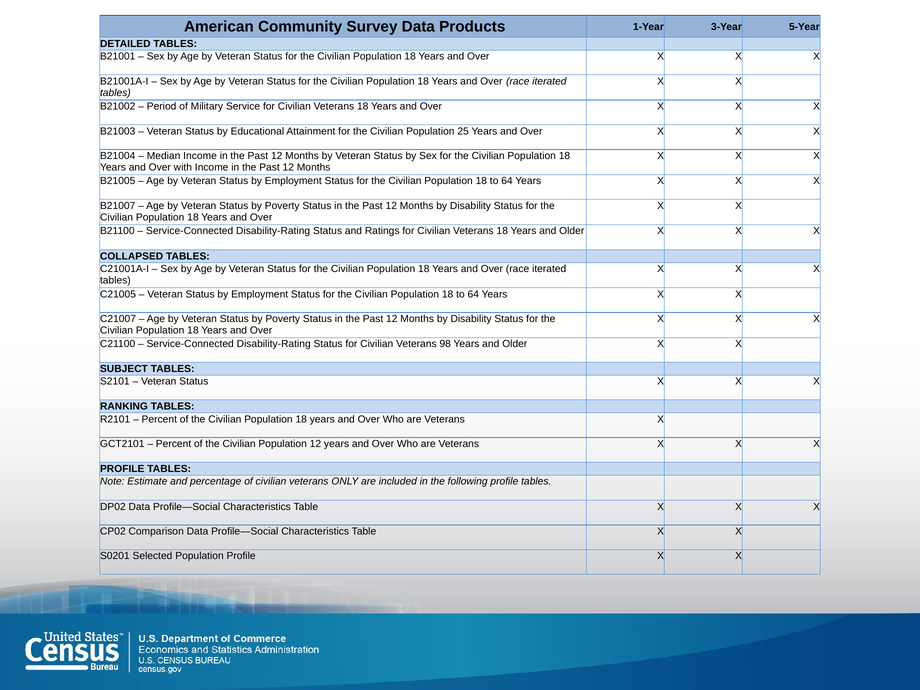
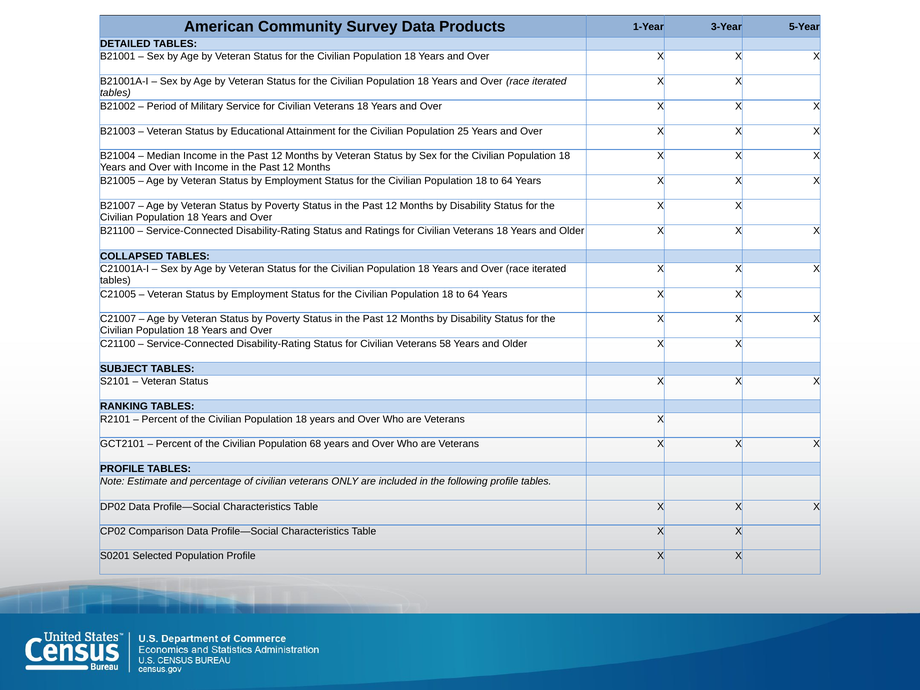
98: 98 -> 58 (445, 344)
Population 12: 12 -> 68 (315, 444)
